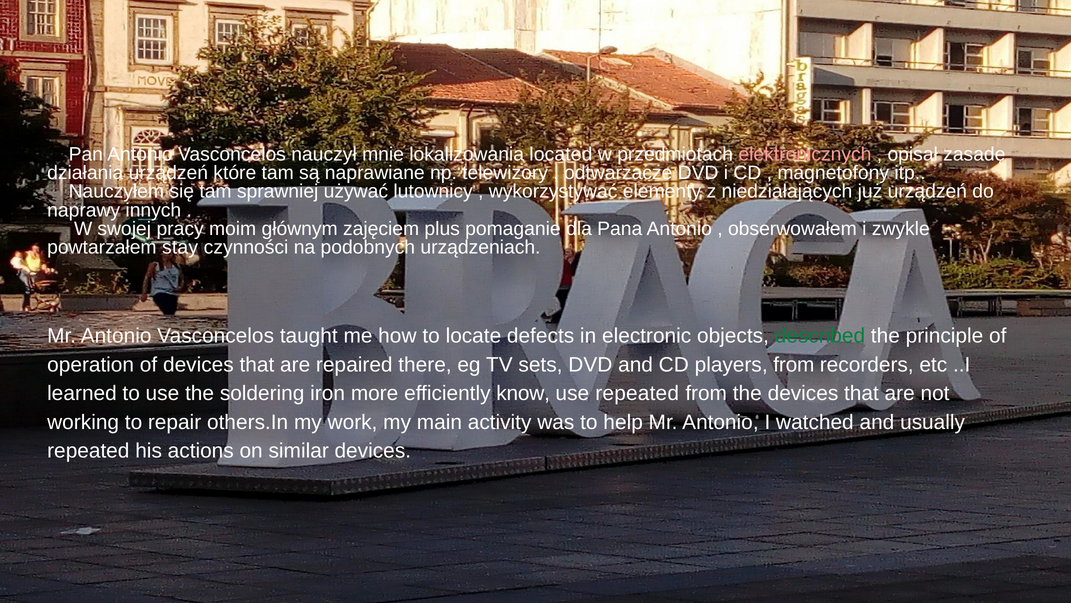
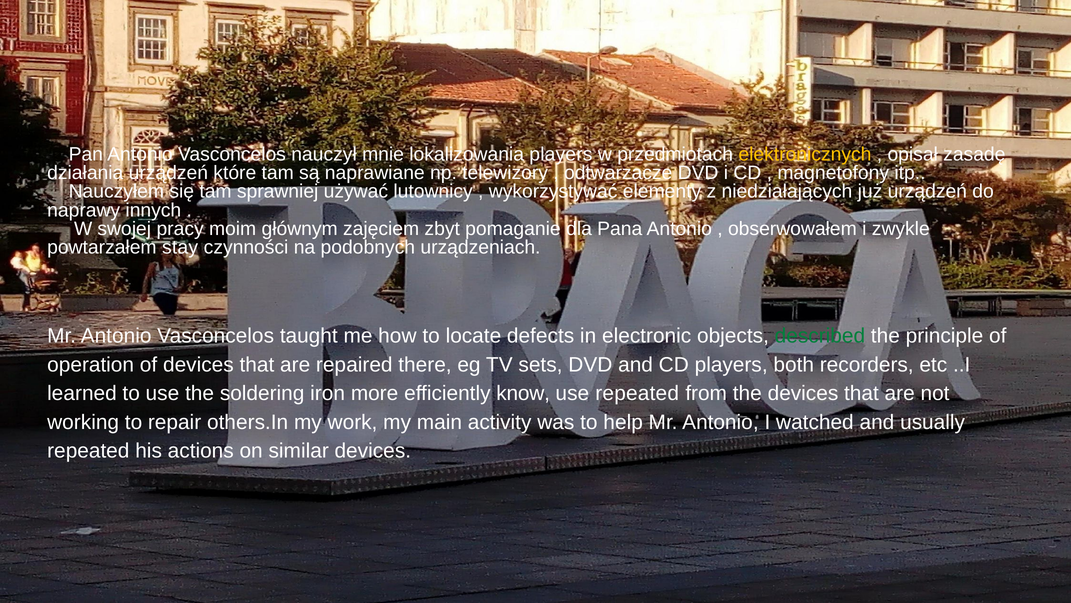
lokalizowania located: located -> players (561, 154)
elektronicznych colour: pink -> yellow (805, 154)
plus: plus -> zbyt (442, 229)
players from: from -> both (794, 364)
